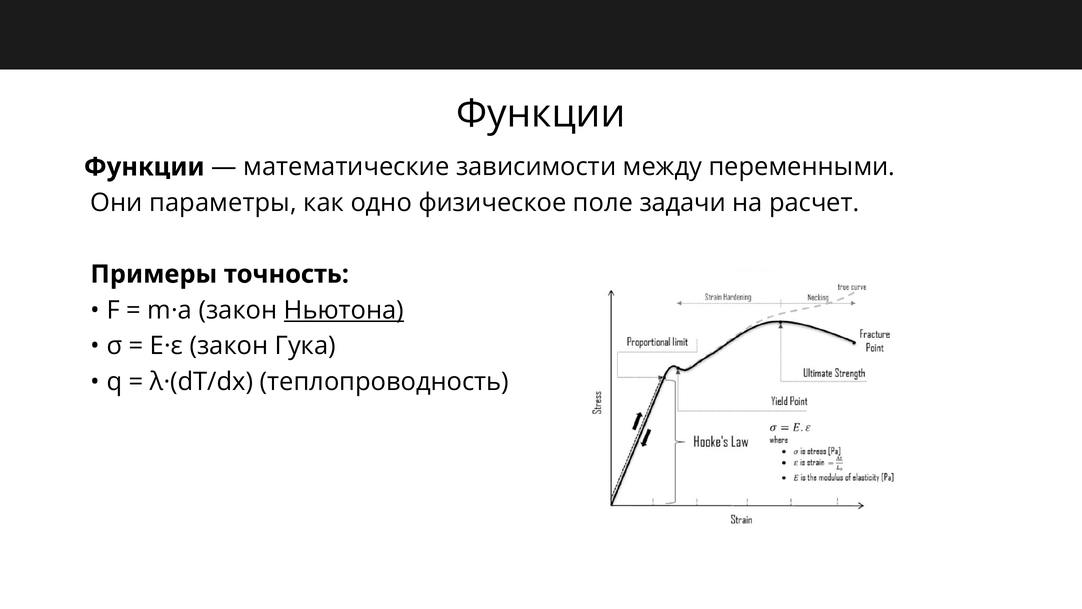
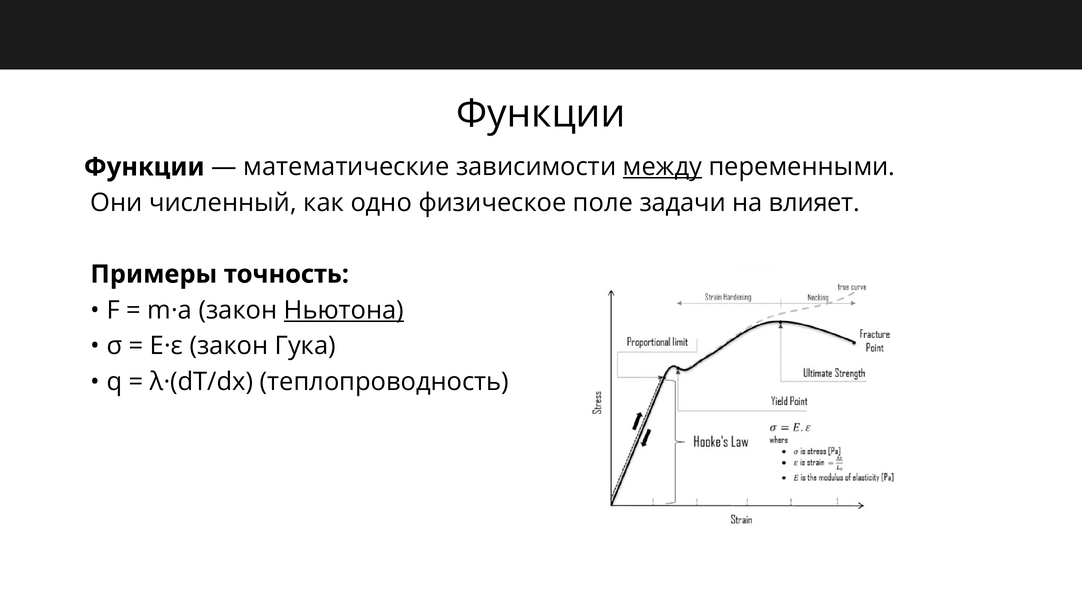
между underline: none -> present (662, 167)
параметры: параметры -> численный (223, 203)
расчет: расчет -> влияет (814, 203)
